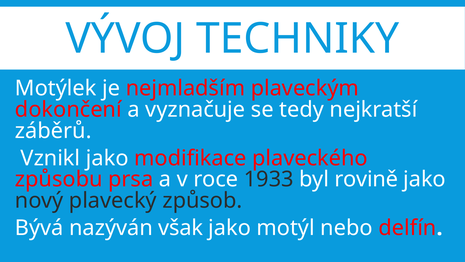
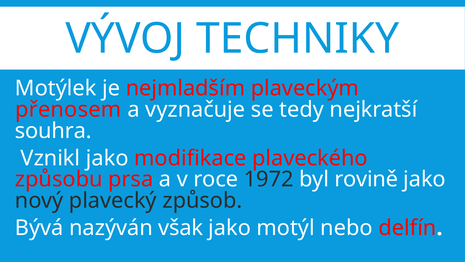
dokončení: dokončení -> přenosem (68, 109)
záběrů: záběrů -> souhra (53, 131)
1933: 1933 -> 1972 (269, 179)
